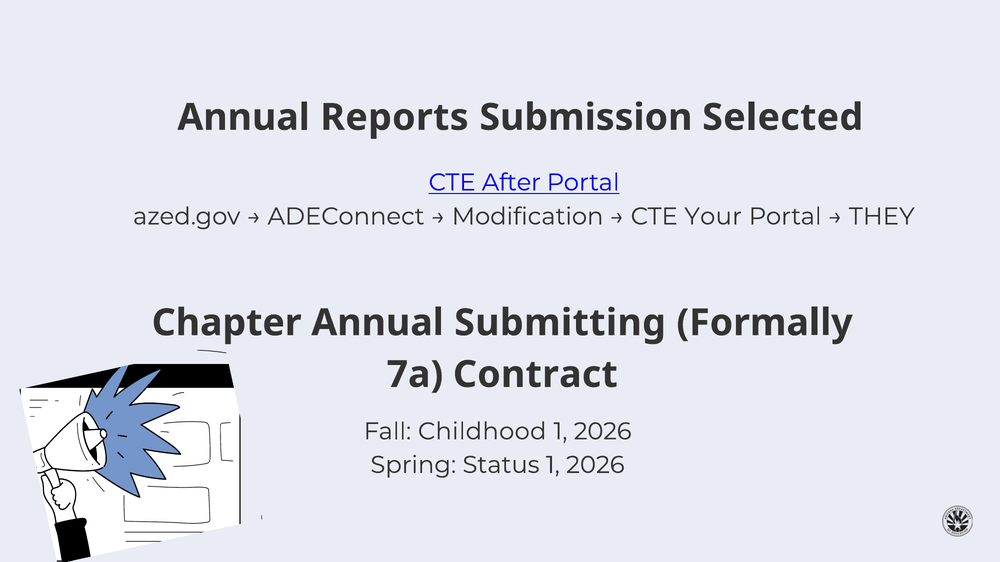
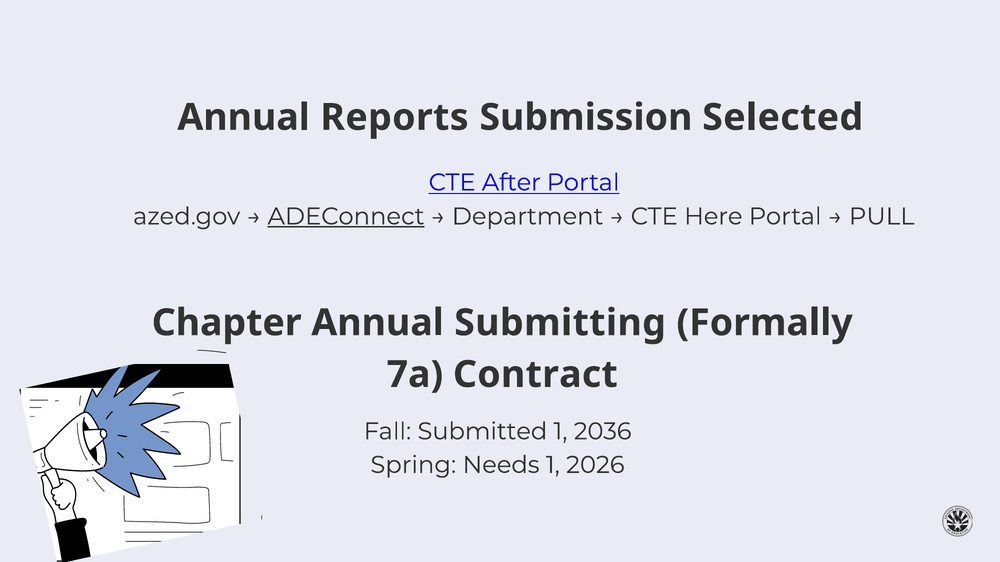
ADEConnect underline: none -> present (346, 217)
Modification: Modification -> Department (528, 217)
Your: Your -> Here (713, 217)
THEY: THEY -> PULL (882, 217)
Childhood: Childhood -> Submitted (482, 432)
2026: 2026 -> 2036 (603, 432)
Status: Status -> Needs (501, 465)
